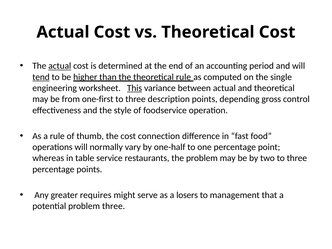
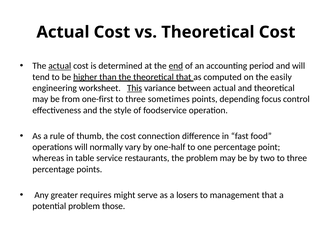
end underline: none -> present (176, 66)
tend underline: present -> none (41, 77)
theoretical rule: rule -> that (184, 77)
single: single -> easily (281, 77)
description: description -> sometimes (169, 99)
gross: gross -> focus (271, 99)
problem three: three -> those (114, 206)
